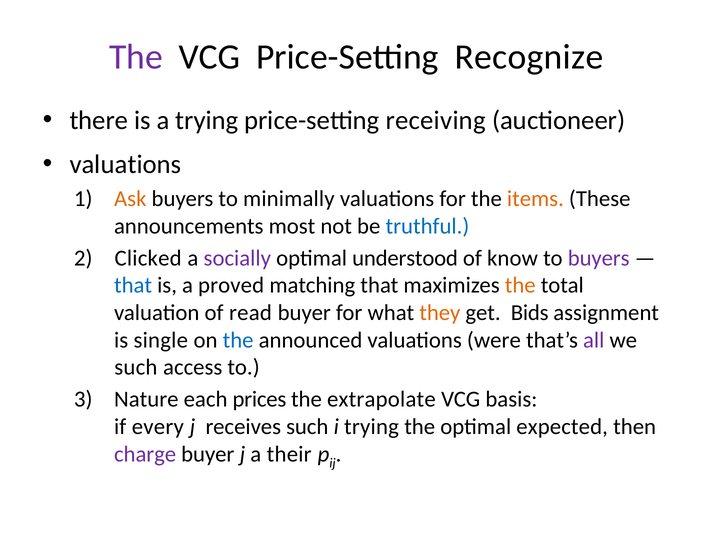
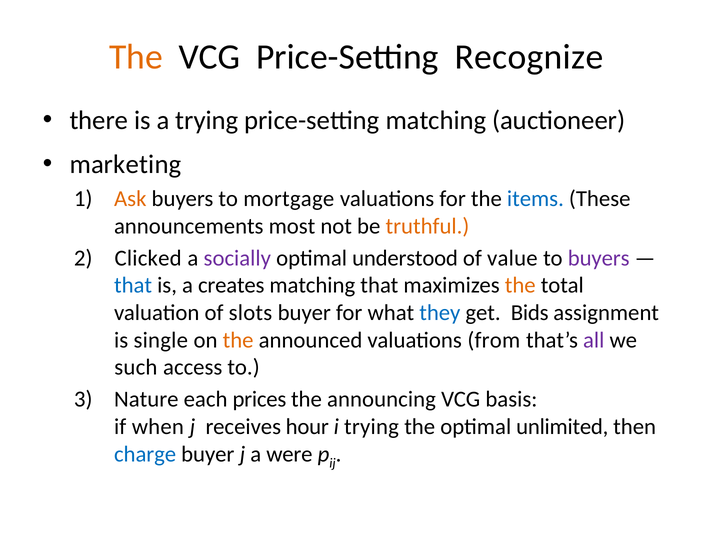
The colour: purple -> orange (136, 57)
price-setting receiving: receiving -> matching (436, 120)
valuations: valuations -> marketing (125, 164)
minimally: minimally -> mortgage (289, 199)
items colour: orange -> blue (535, 199)
truthful colour: blue -> orange (427, 226)
know: know -> value (512, 258)
proved: proved -> creates (231, 285)
read: read -> slots (250, 313)
they colour: orange -> blue (440, 313)
the colour: blue -> orange (238, 340)
were: were -> from (494, 340)
extrapolate: extrapolate -> announcing (381, 399)
every: every -> when (158, 427)
receives such: such -> hour (307, 427)
expected: expected -> unlimited (562, 427)
charge colour: purple -> blue (145, 454)
their: their -> were (289, 454)
